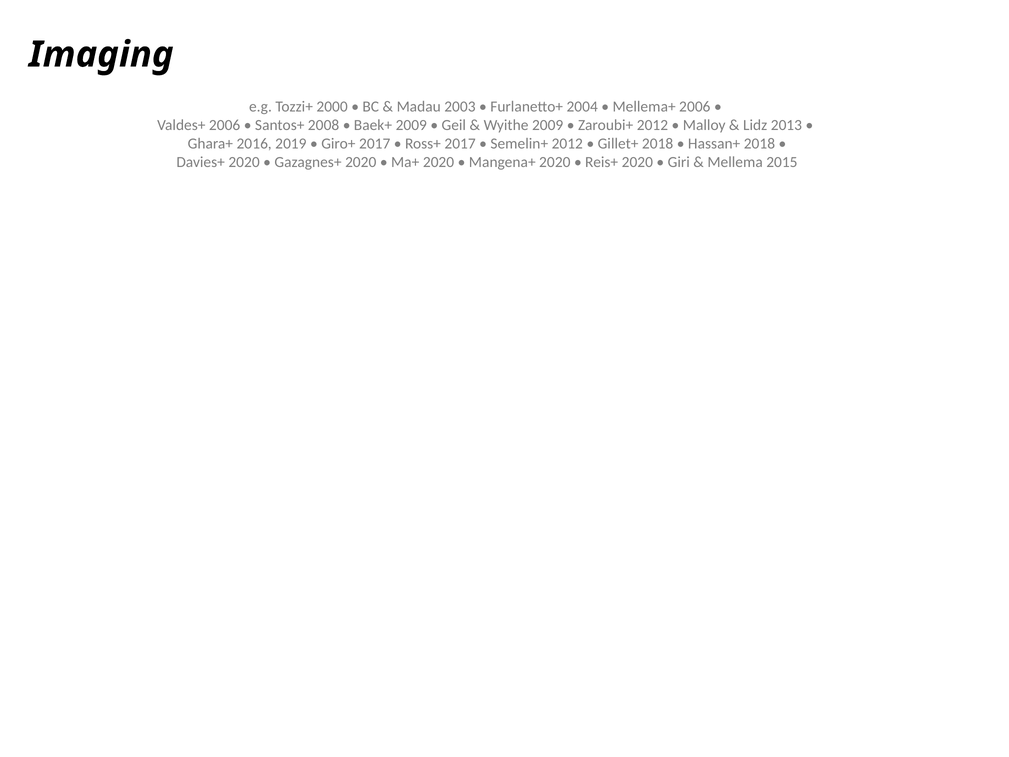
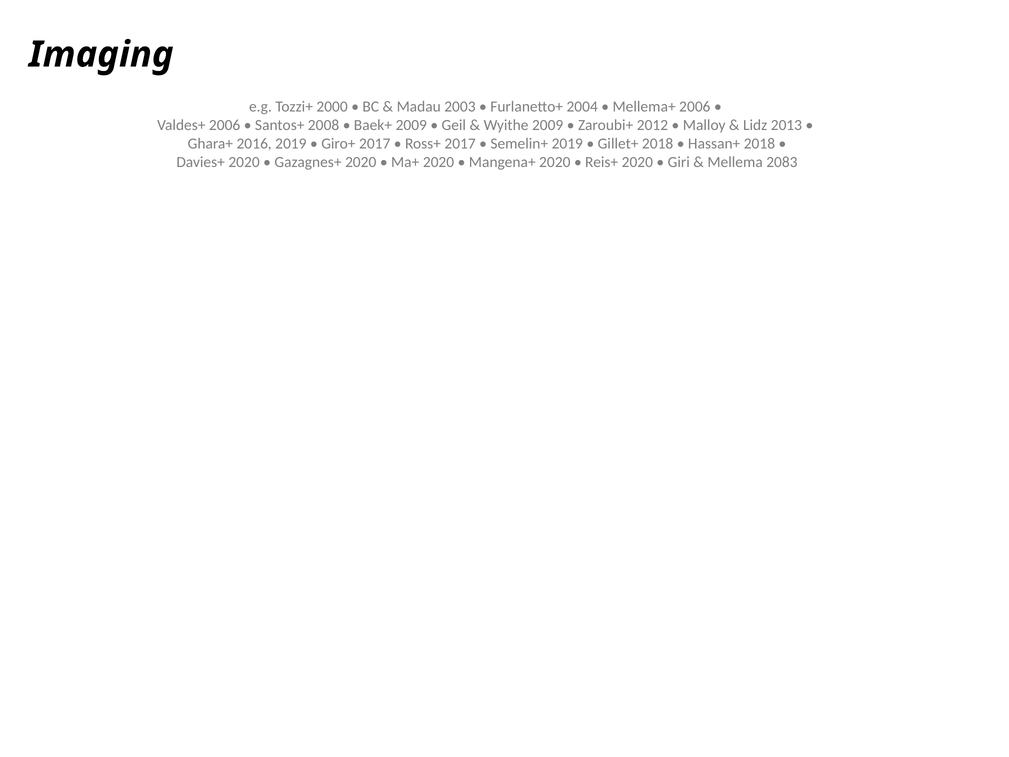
Semelin+ 2012: 2012 -> 2019 (567, 144)
2015: 2015 -> 2083 (782, 162)
